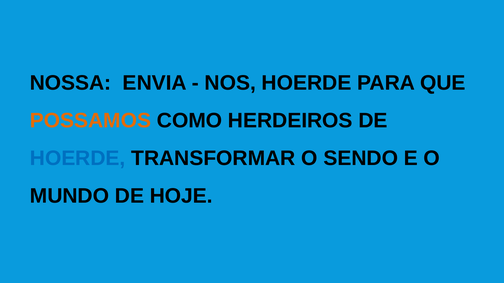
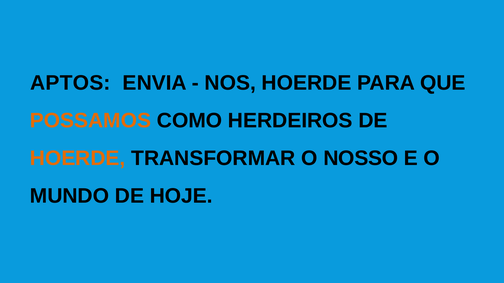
NOSSA: NOSSA -> APTOS (70, 83)
HOERDE colour: blue -> orange (78, 159)
SENDO: SENDO -> NOSSO (361, 159)
